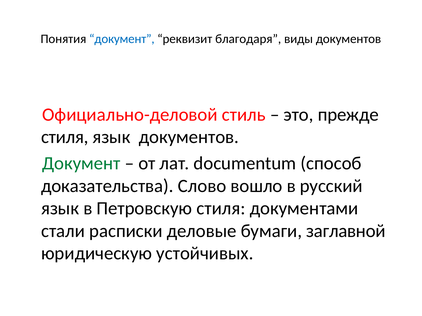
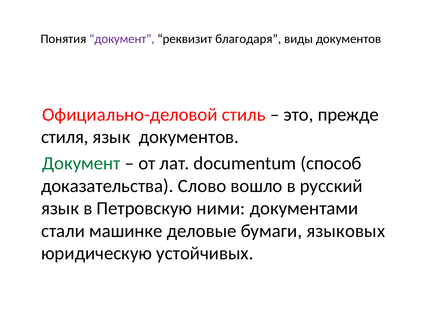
документ colour: blue -> purple (122, 39)
Петровскую стиля: стиля -> ними (221, 209)
расписки: расписки -> машинке (126, 231)
заглавной: заглавной -> языковых (346, 231)
